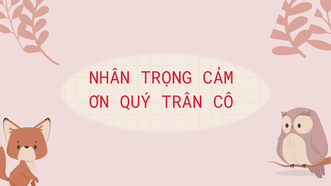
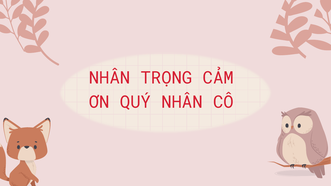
QUÝ TRÂN: TRÂN -> NHÂN (182, 102)
